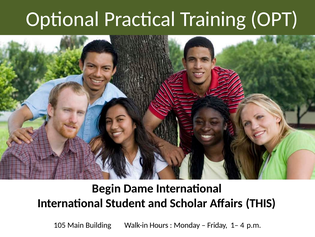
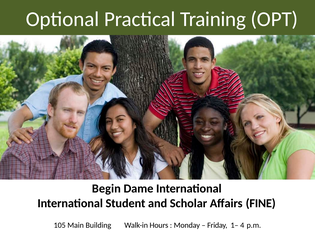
THIS: THIS -> FINE (261, 203)
